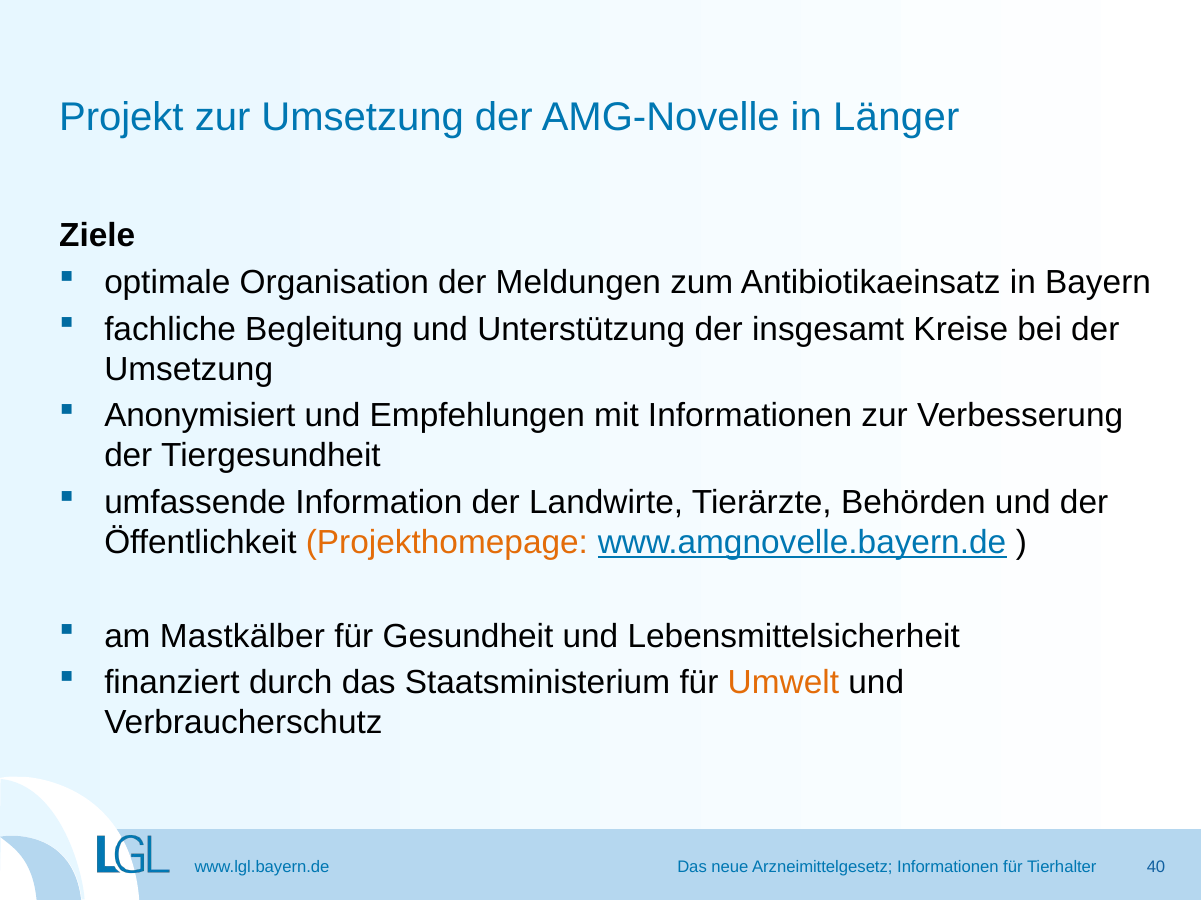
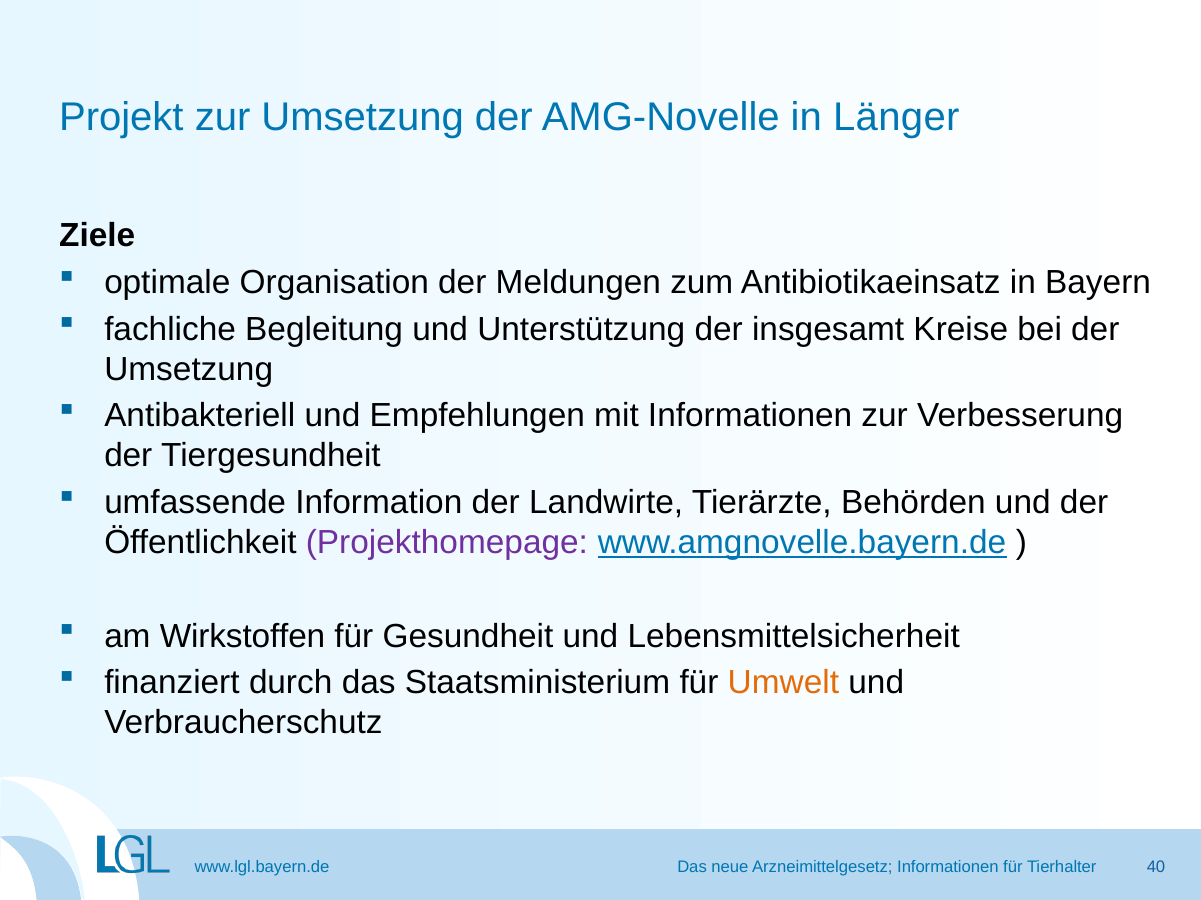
Anonymisiert: Anonymisiert -> Antibakteriell (200, 416)
Projekthomepage colour: orange -> purple (447, 543)
Mastkälber: Mastkälber -> Wirkstoffen (243, 637)
